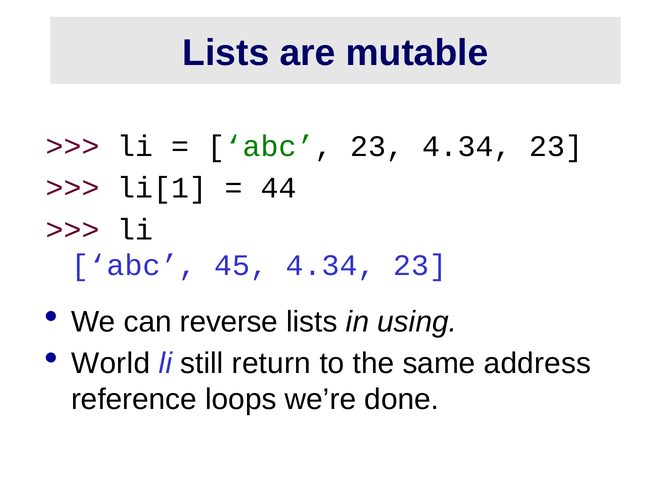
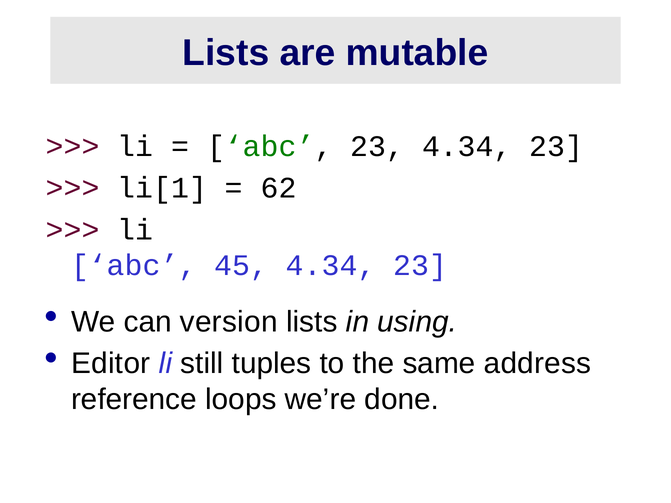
44: 44 -> 62 (279, 188)
reverse: reverse -> version (229, 322)
World: World -> Editor (111, 364)
return: return -> tuples (272, 364)
